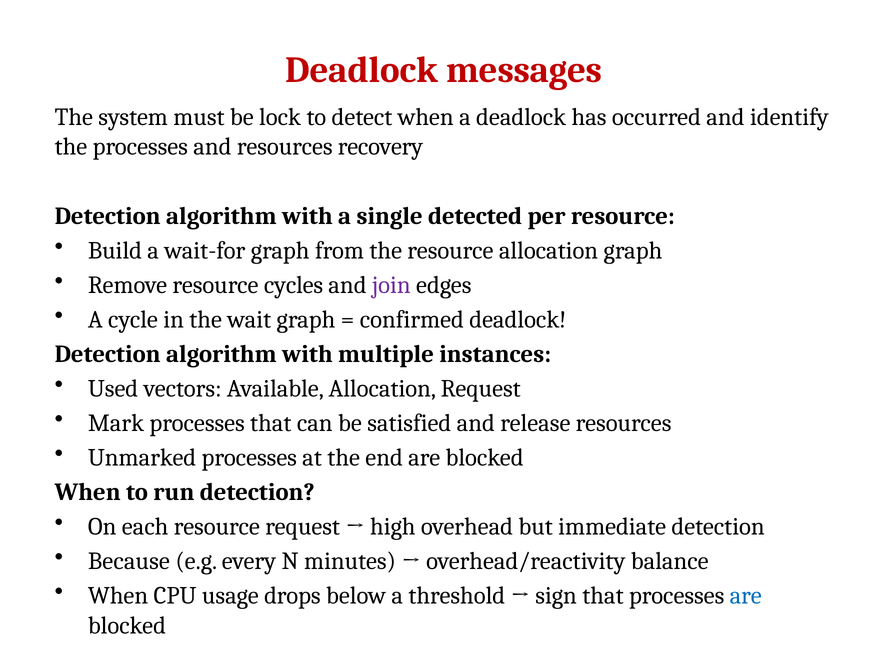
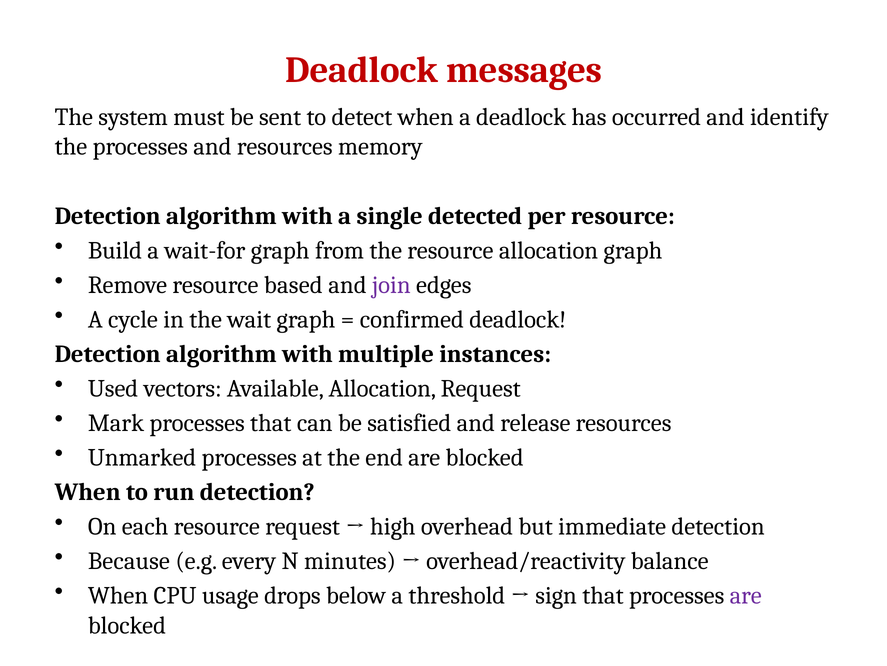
lock: lock -> sent (280, 117)
recovery: recovery -> memory (380, 147)
cycles: cycles -> based (293, 285)
are colour: blue -> purple (746, 595)
